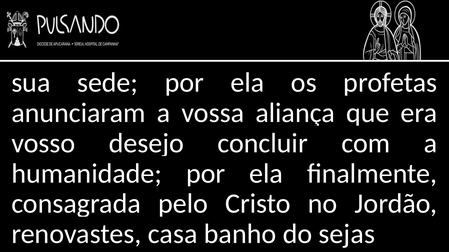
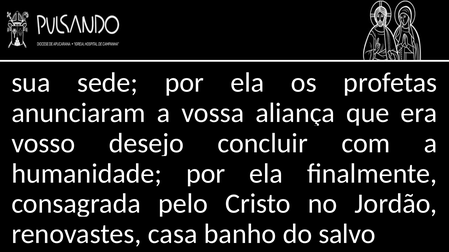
sejas: sejas -> salvo (347, 234)
